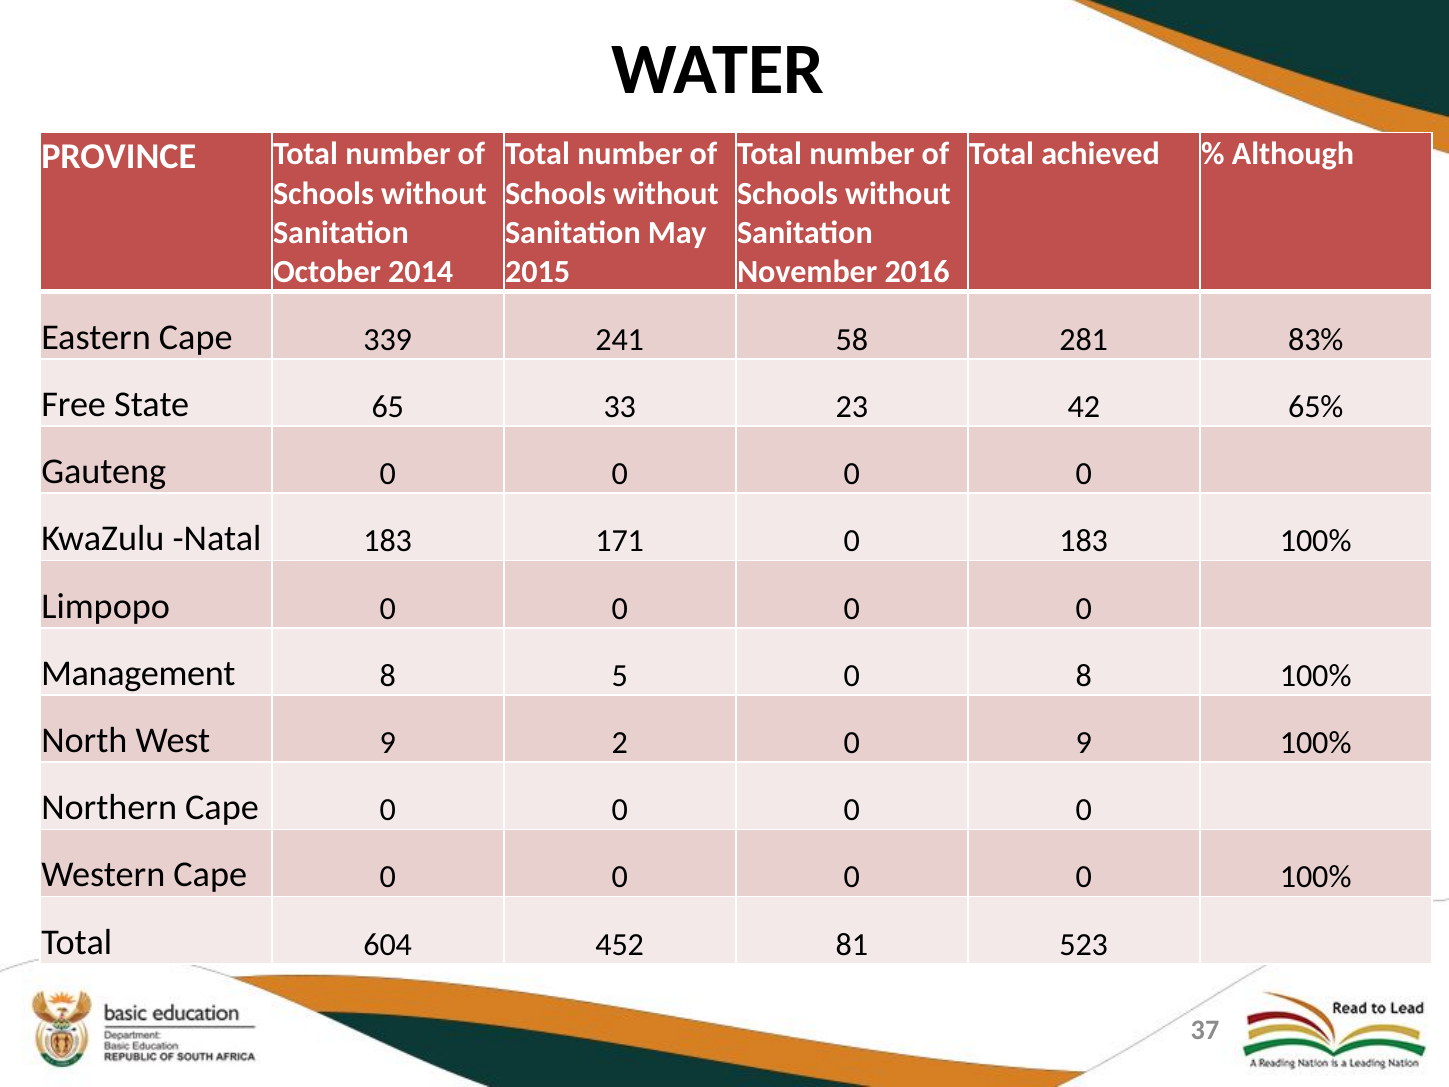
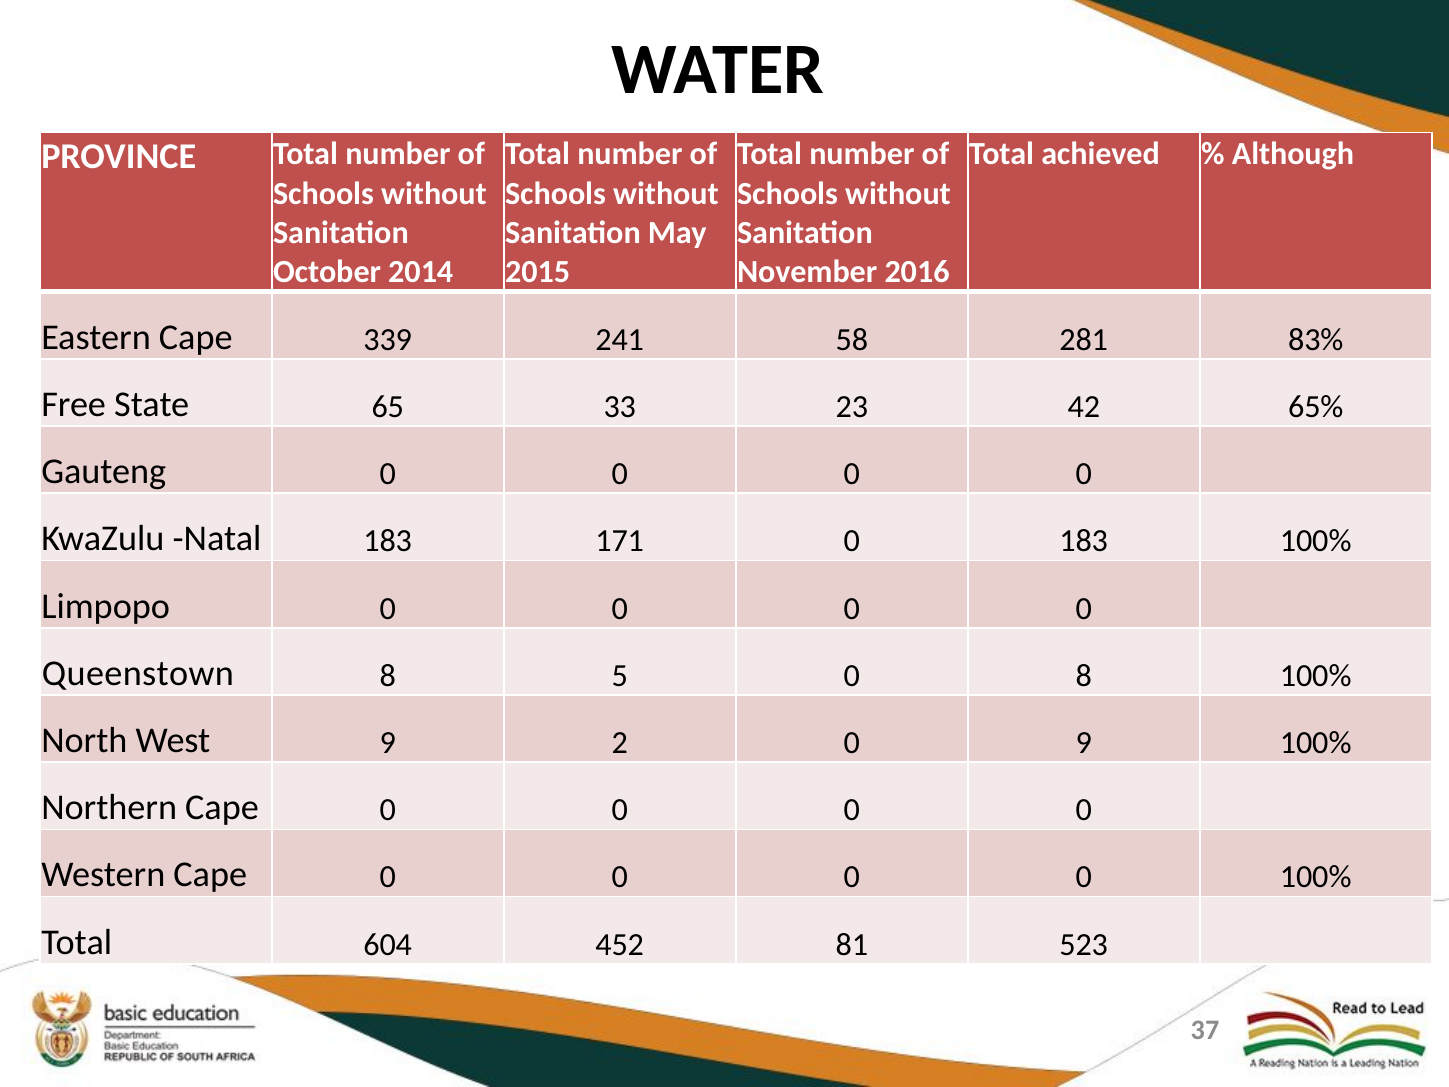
Management: Management -> Queenstown (138, 673)
